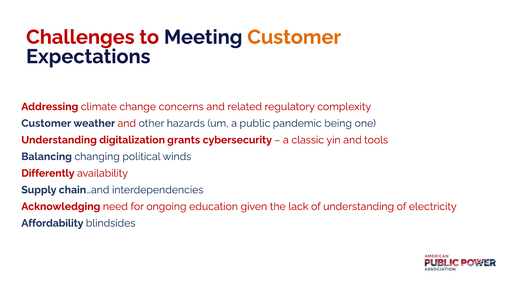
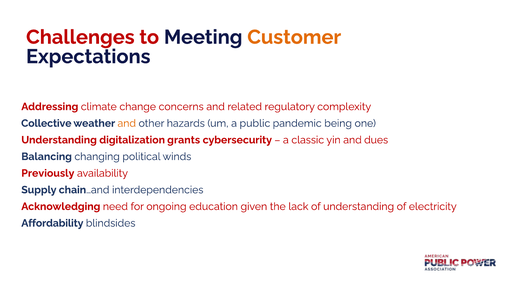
Customer: Customer -> Collective (46, 123)
and colour: red -> orange (127, 123)
tools: tools -> dues (376, 140)
Differently: Differently -> Previously (48, 173)
